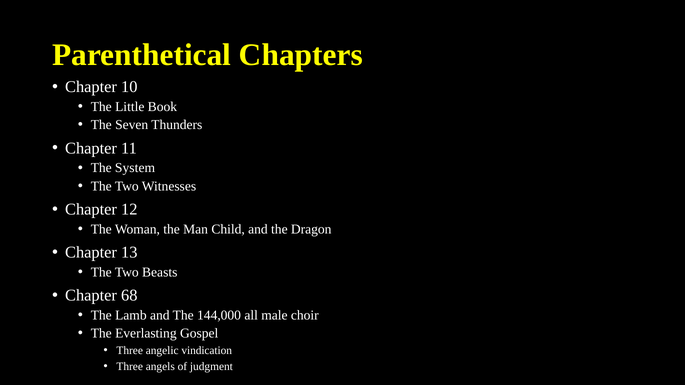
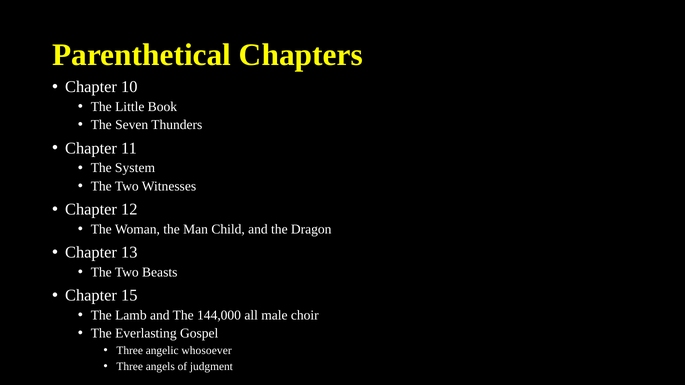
68: 68 -> 15 (129, 296)
vindication: vindication -> whosoever (207, 351)
